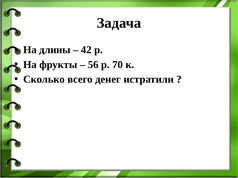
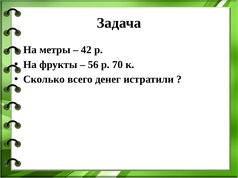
длины: длины -> метры (55, 50)
